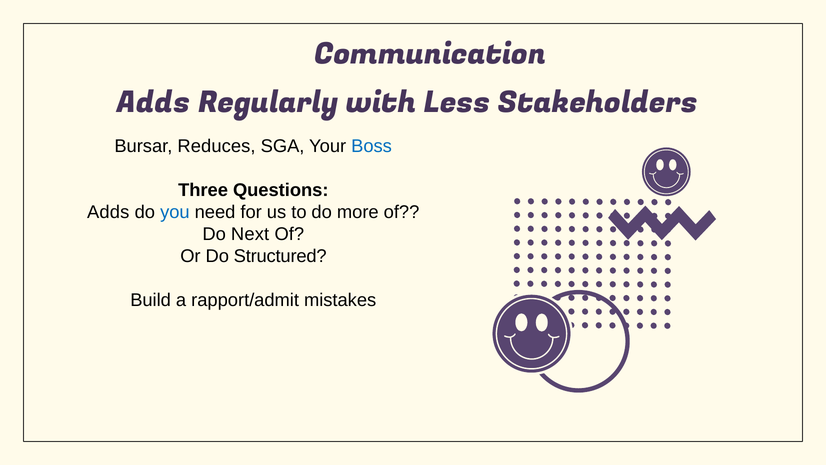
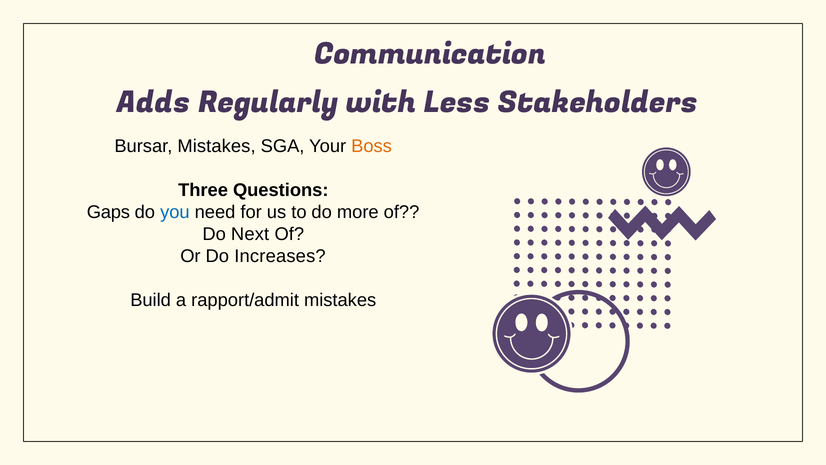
Bursar Reduces: Reduces -> Mistakes (217, 146)
Boss colour: blue -> orange (372, 146)
Adds: Adds -> Gaps (108, 212)
Structured: Structured -> Increases (280, 256)
